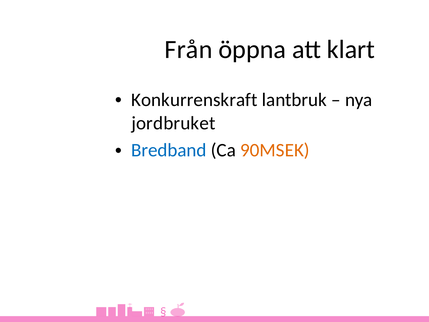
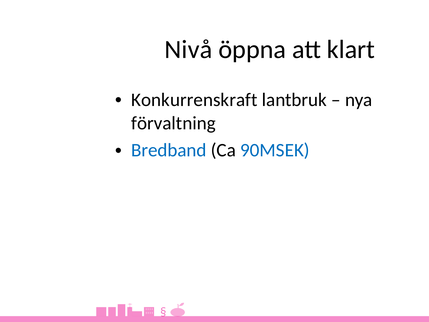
Från: Från -> Nivå (188, 49)
jordbruket: jordbruket -> förvaltning (173, 123)
90MSEK colour: orange -> blue (275, 150)
